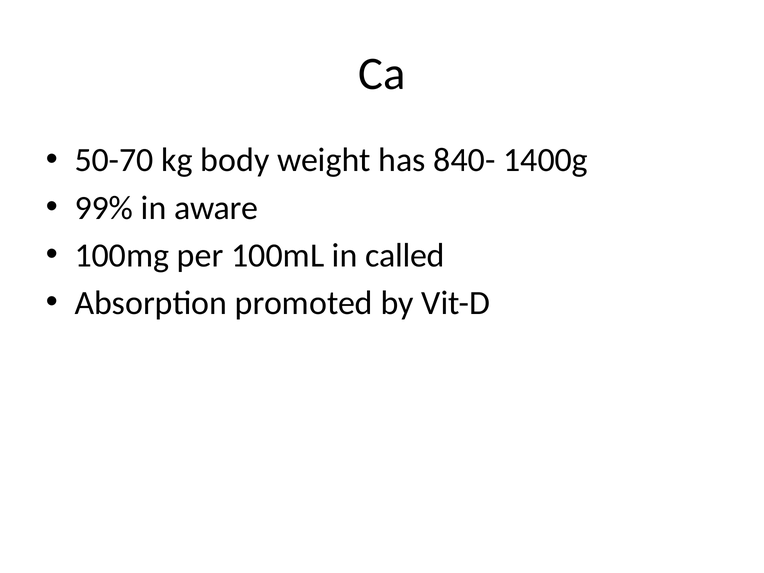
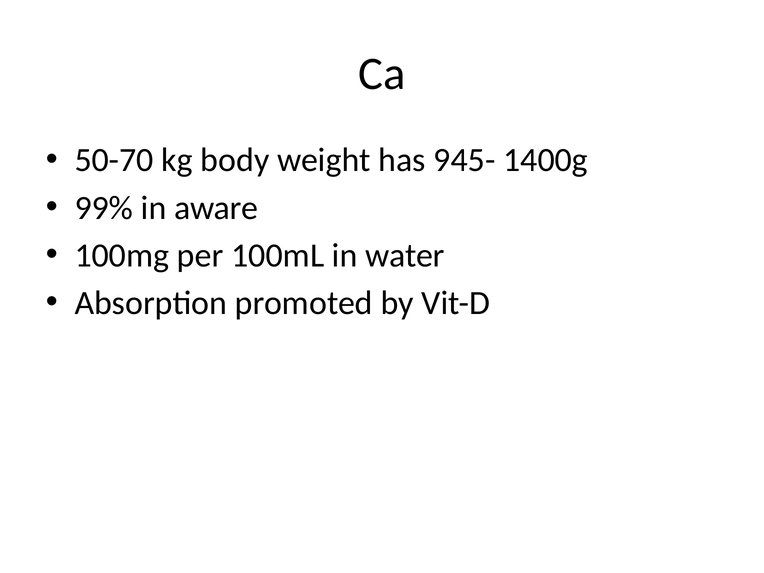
840-: 840- -> 945- (464, 160)
called: called -> water (405, 255)
